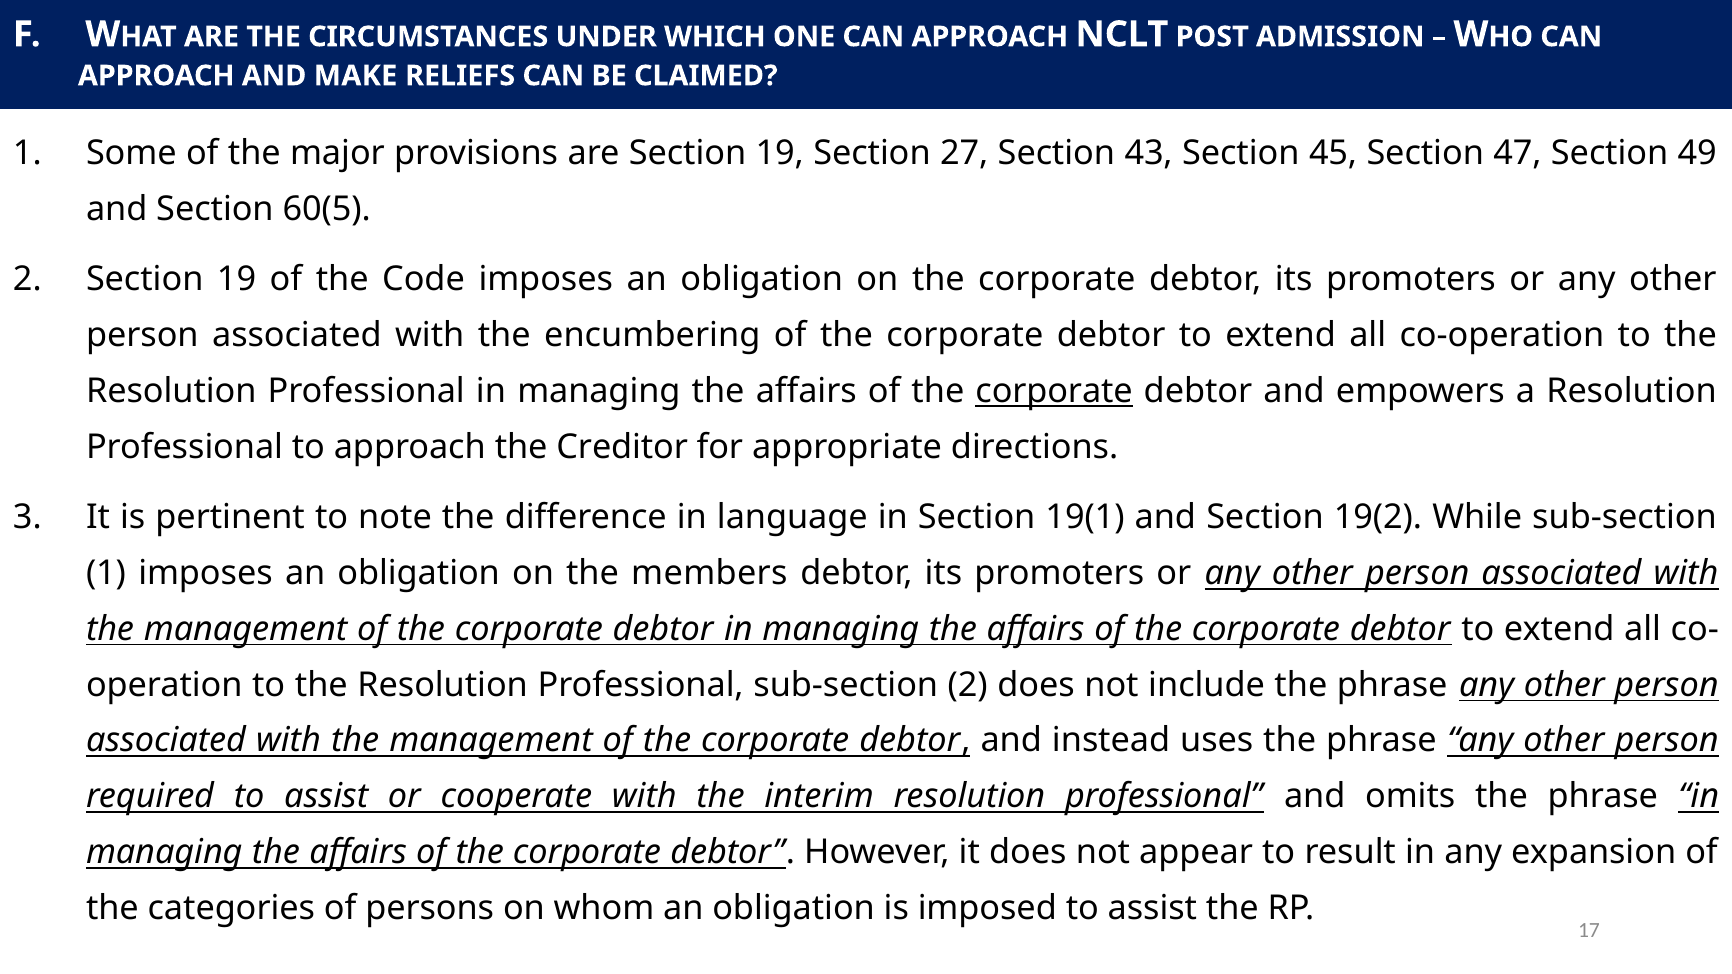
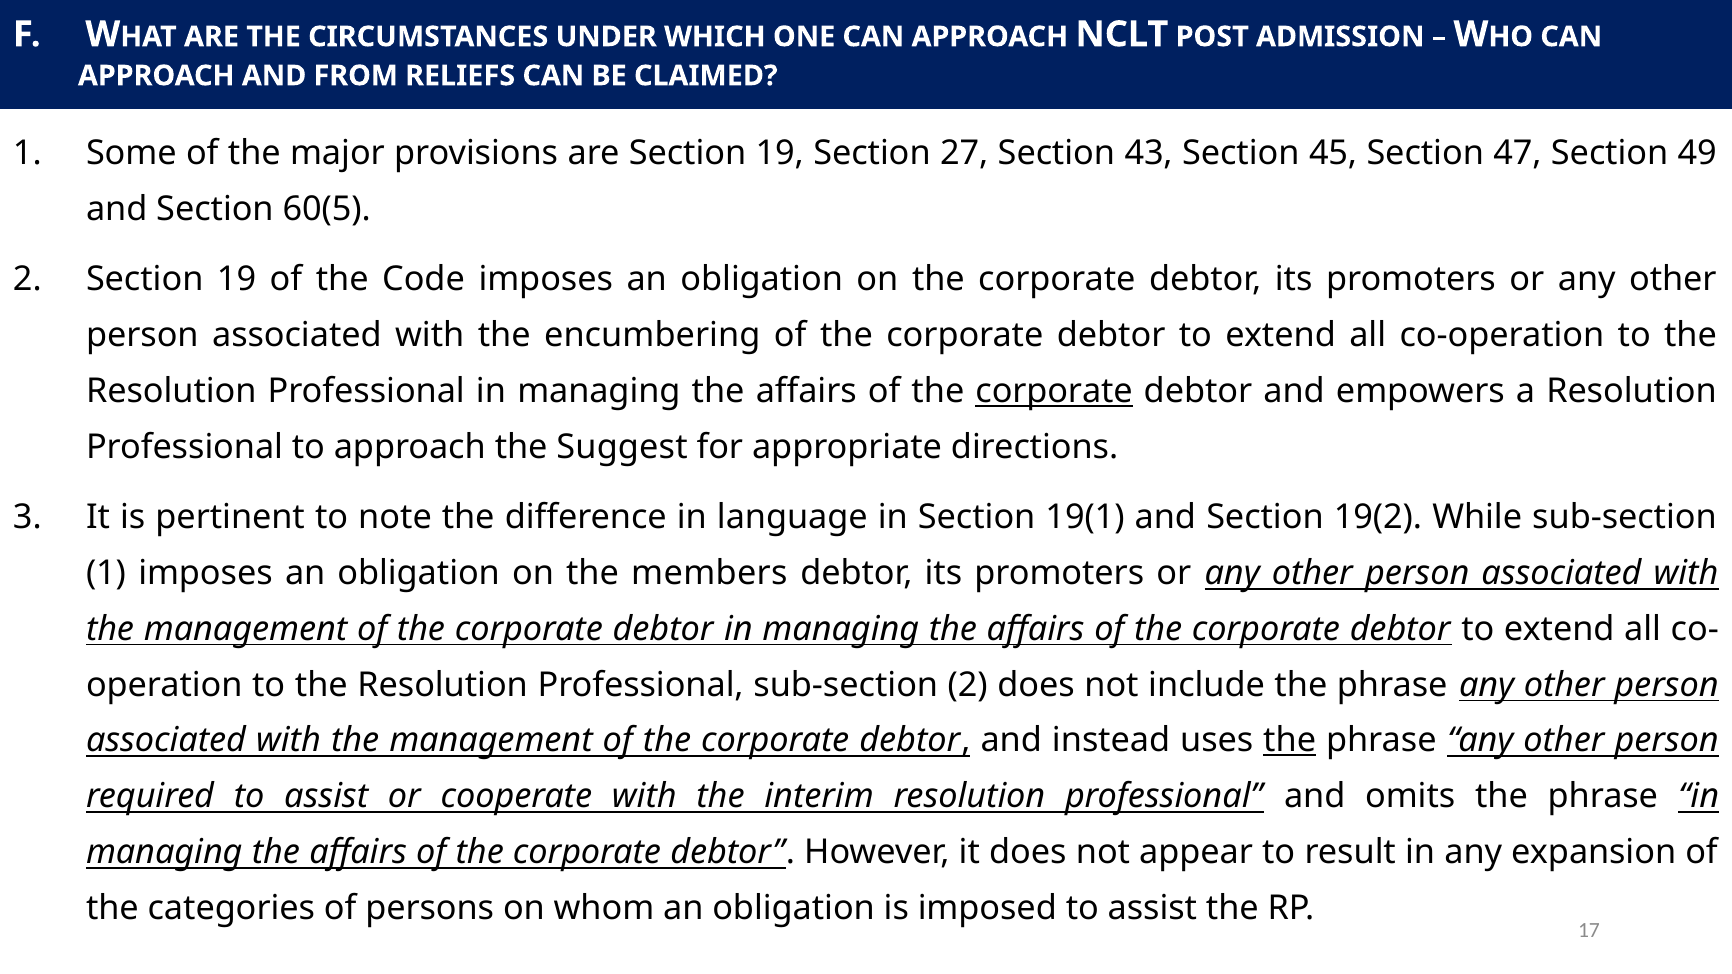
MAKE: MAKE -> FROM (356, 76)
Creditor: Creditor -> Suggest (622, 447)
the underline: none -> present (1290, 741)
